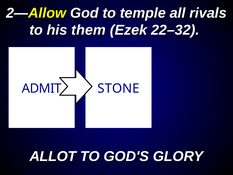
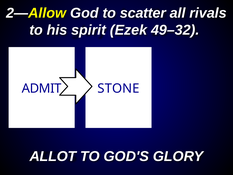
temple: temple -> scatter (143, 13)
them: them -> spirit (89, 30)
22–32: 22–32 -> 49–32 (175, 30)
